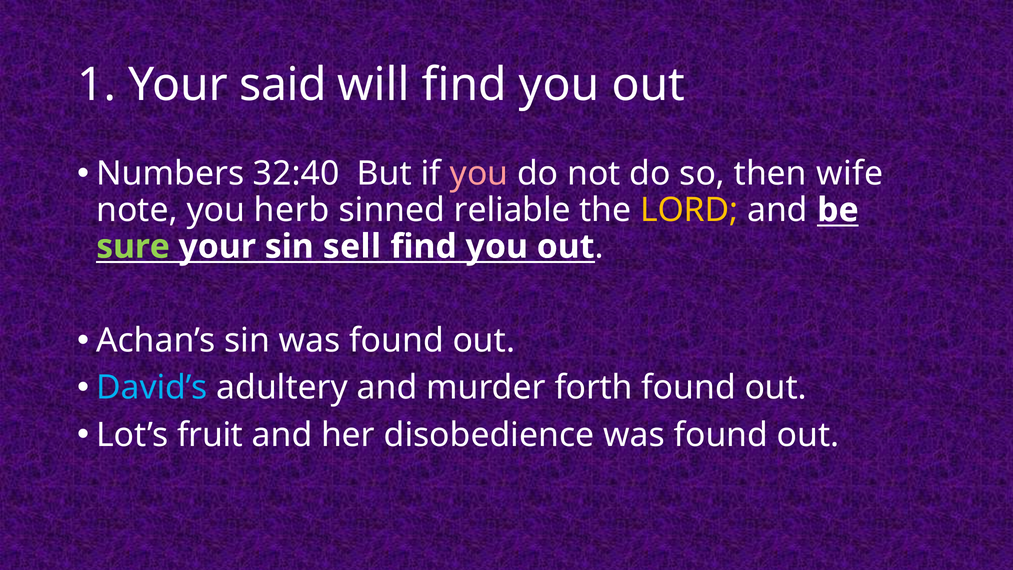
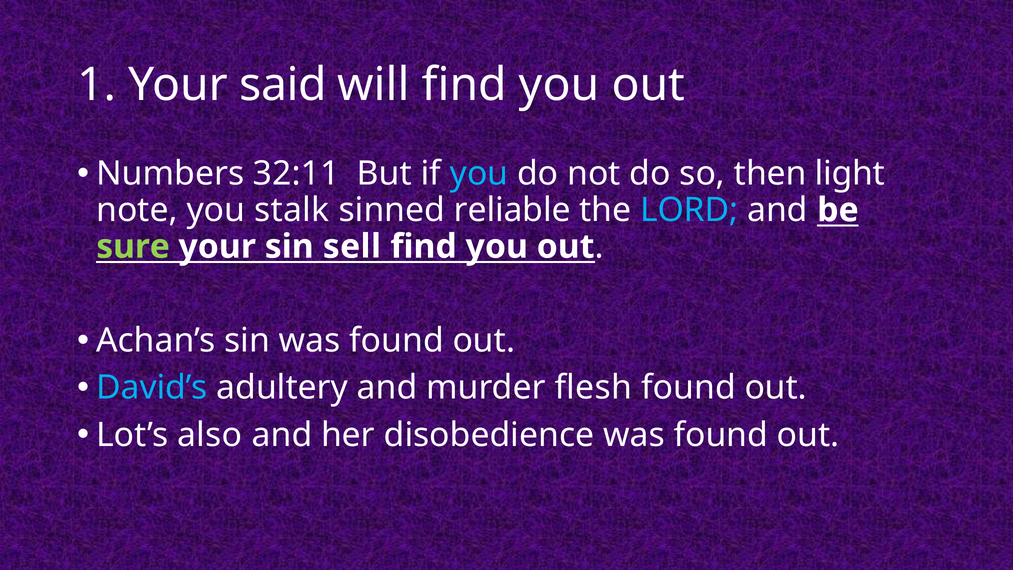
32:40: 32:40 -> 32:11 (296, 174)
you colour: pink -> light blue (479, 174)
wife: wife -> light (850, 174)
herb: herb -> stalk (292, 210)
LORD colour: yellow -> light blue (689, 210)
forth: forth -> flesh (593, 388)
fruit: fruit -> also (210, 435)
